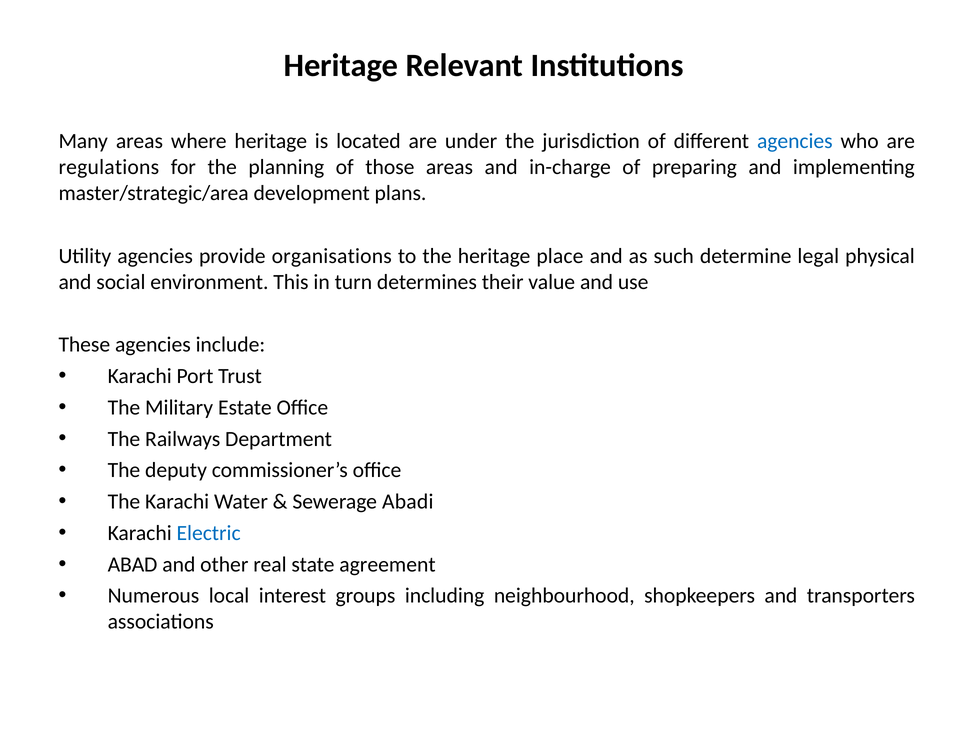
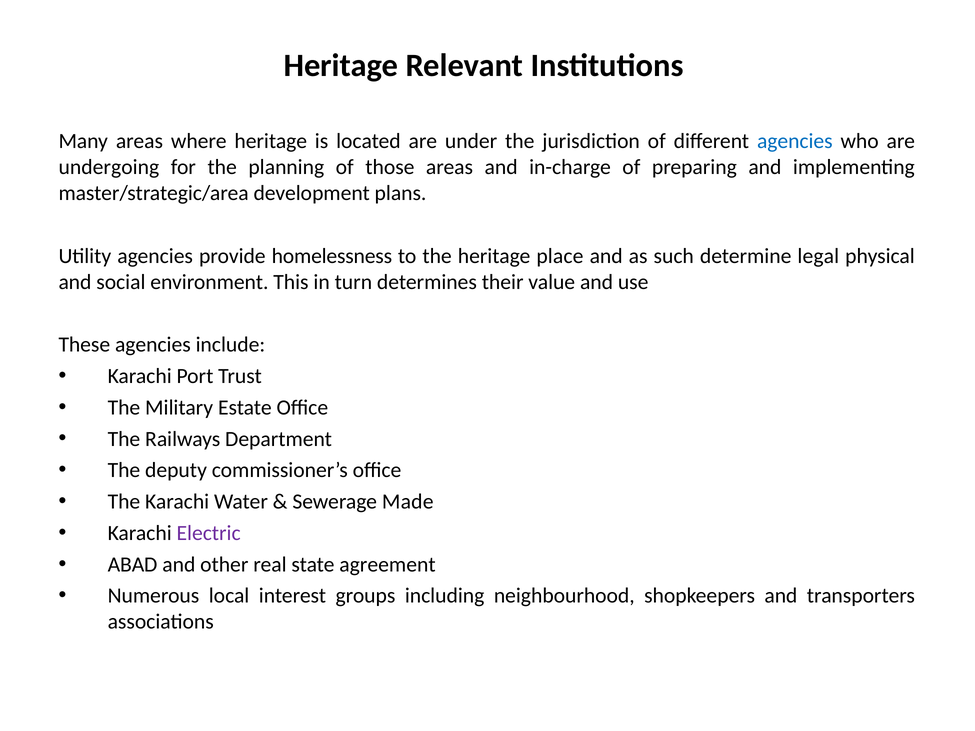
regulations: regulations -> undergoing (109, 167)
organisations: organisations -> homelessness (332, 256)
Abadi: Abadi -> Made (408, 502)
Electric colour: blue -> purple (209, 533)
